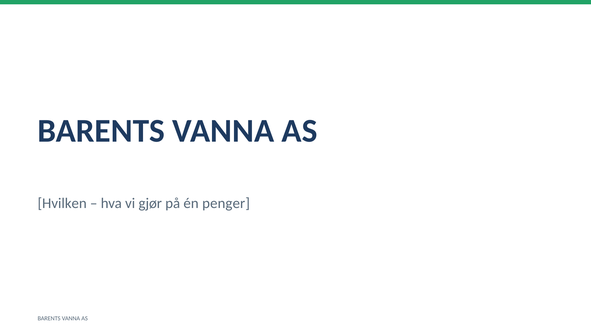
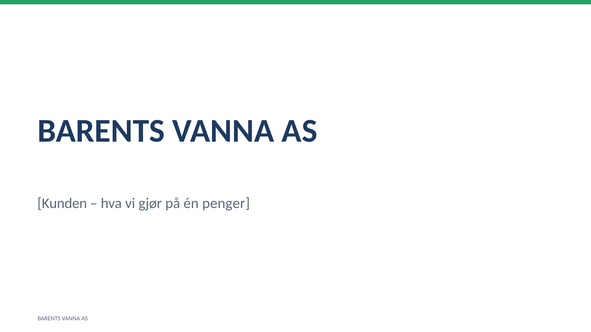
Hvilken: Hvilken -> Kunden (62, 204)
